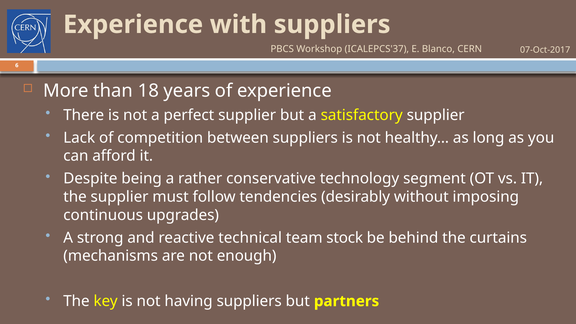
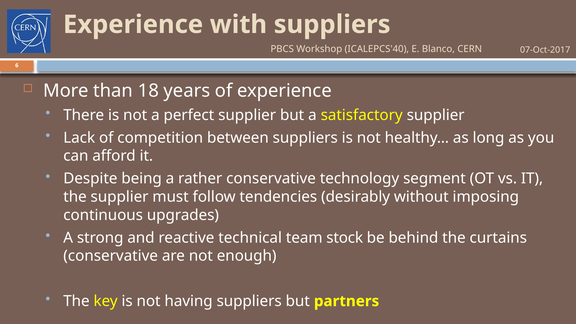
ICALEPCS'37: ICALEPCS'37 -> ICALEPCS'40 (377, 49)
mechanisms: mechanisms -> conservative (111, 256)
